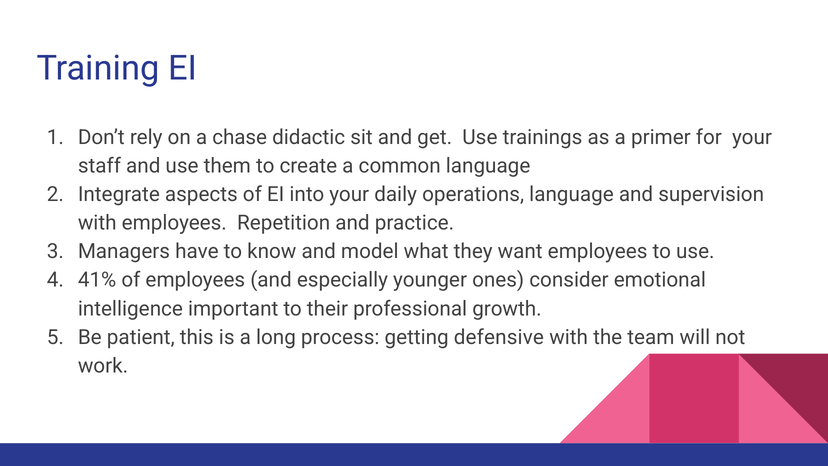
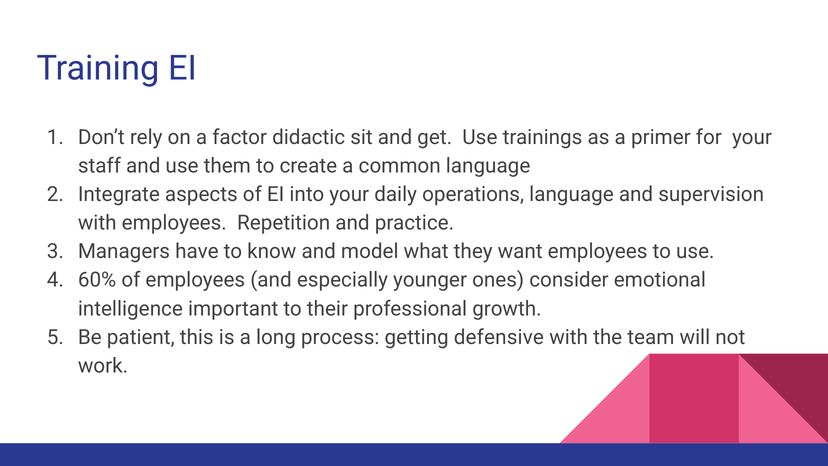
chase: chase -> factor (240, 137)
41%: 41% -> 60% (97, 280)
